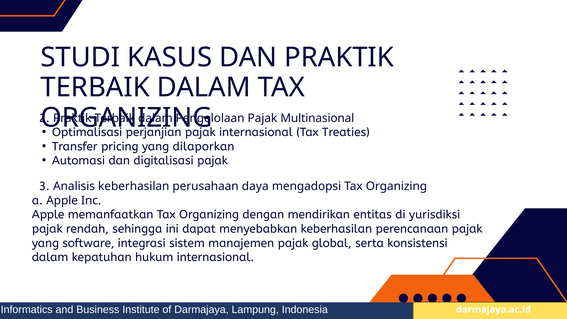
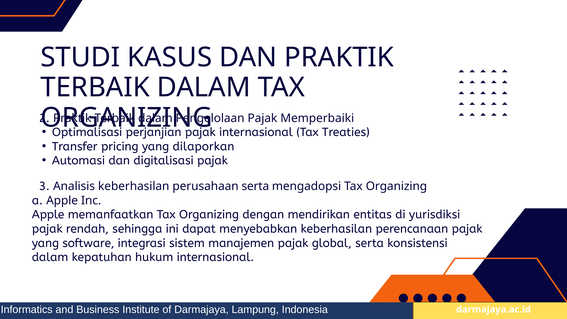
Multinasional: Multinasional -> Memperbaiki (317, 118)
perusahaan daya: daya -> serta (255, 186)
